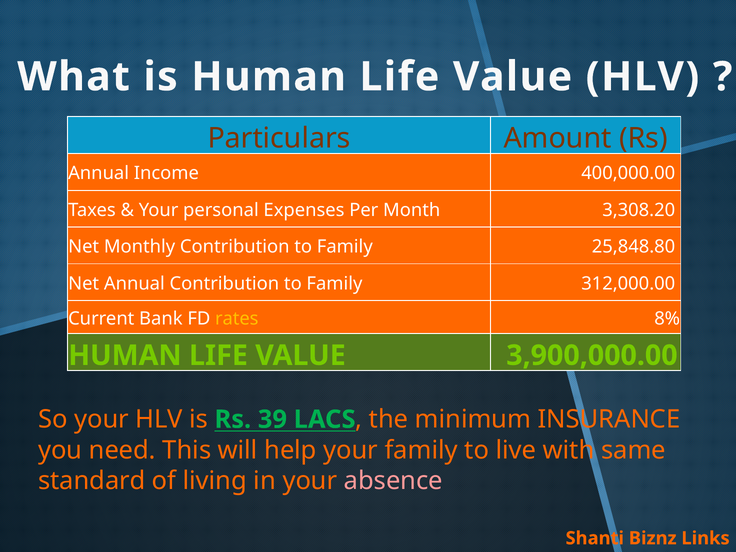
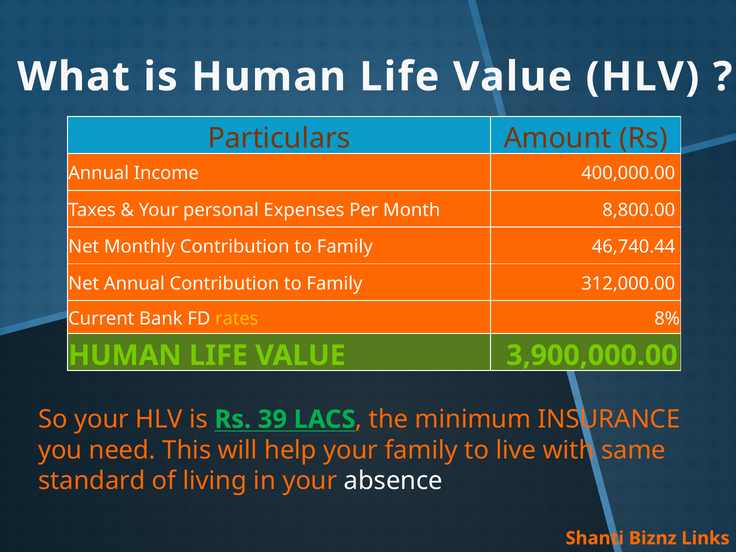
3,308.20: 3,308.20 -> 8,800.00 (639, 210)
25,848.80: 25,848.80 -> 46,740.44 (634, 247)
absence colour: pink -> white (393, 481)
